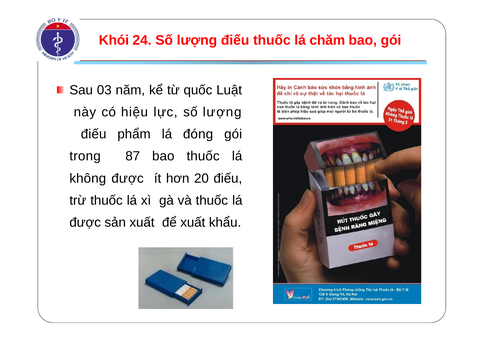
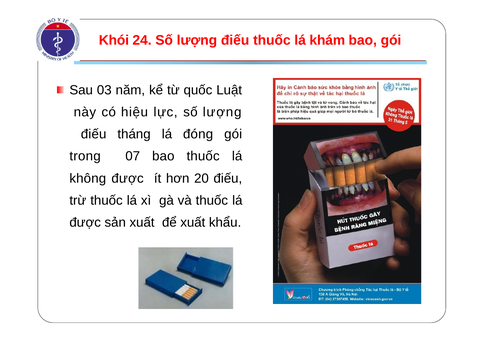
chăm: chăm -> khám (327, 40)
phẩm: phẩm -> tháng (134, 134)
87: 87 -> 07 (133, 156)
